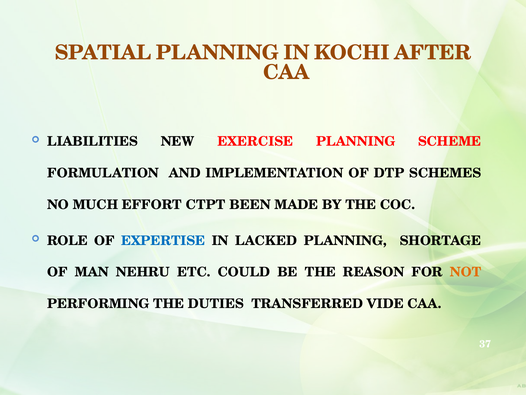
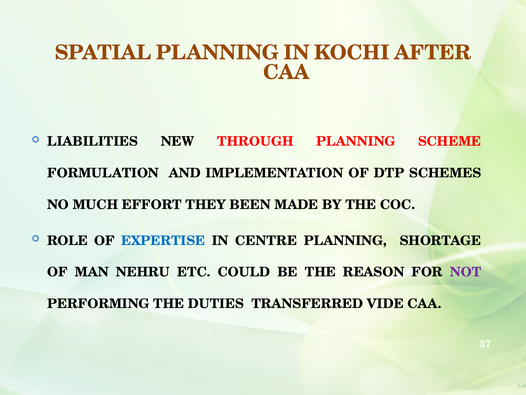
EXERCISE: EXERCISE -> THROUGH (255, 141)
CTPT: CTPT -> THEY (206, 204)
LACKED: LACKED -> CENTRE (266, 240)
NOT colour: orange -> purple (466, 272)
